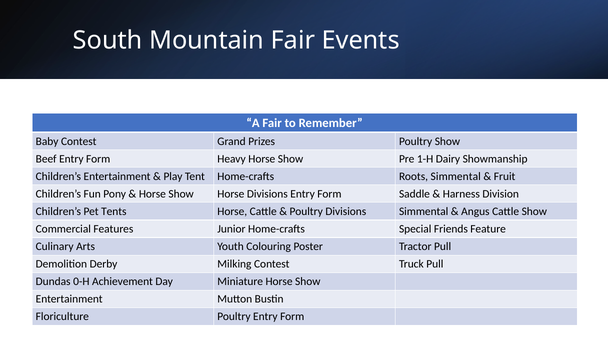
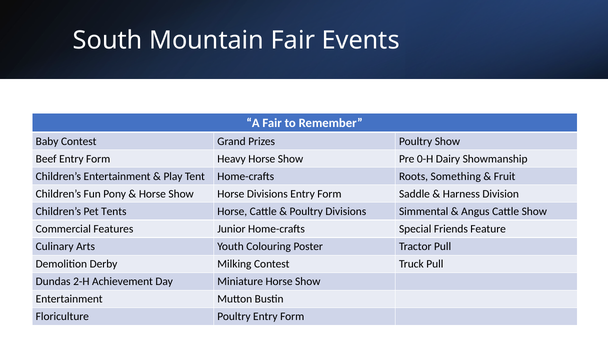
1-H: 1-H -> 0-H (425, 159)
Roots Simmental: Simmental -> Something (456, 176)
0-H: 0-H -> 2-H (81, 281)
